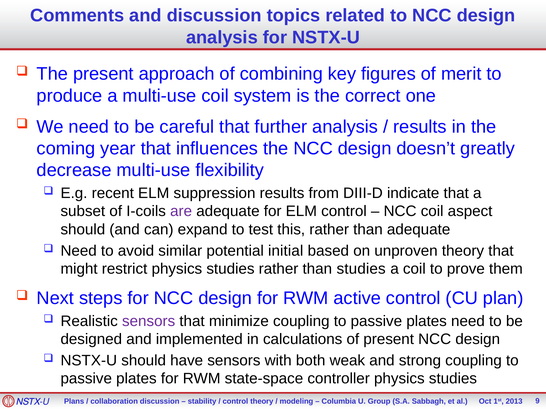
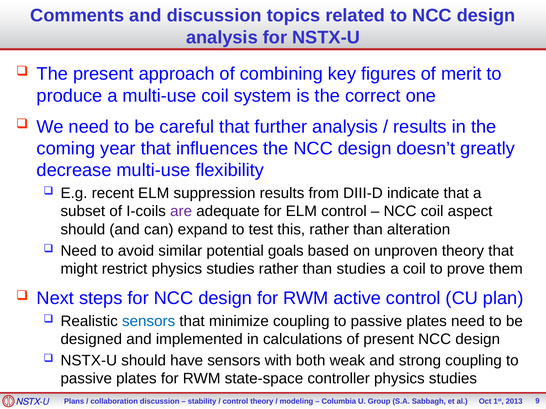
than adequate: adequate -> alteration (419, 230)
initial: initial -> goals (286, 251)
sensors colour: purple -> blue (149, 321)
